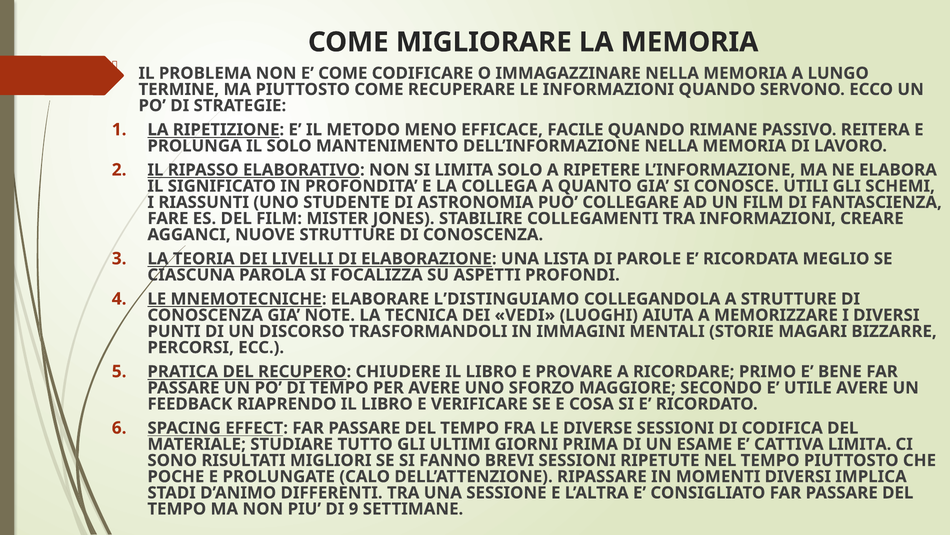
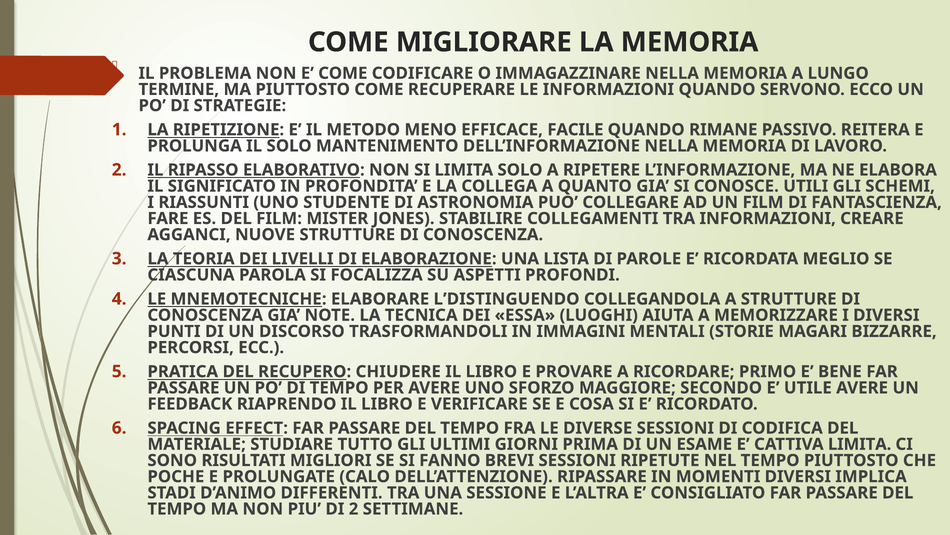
L’DISTINGUIAMO: L’DISTINGUIAMO -> L’DISTINGUENDO (507, 299)
VEDI: VEDI -> ESSA (525, 315)
DI 9: 9 -> 2 (354, 508)
